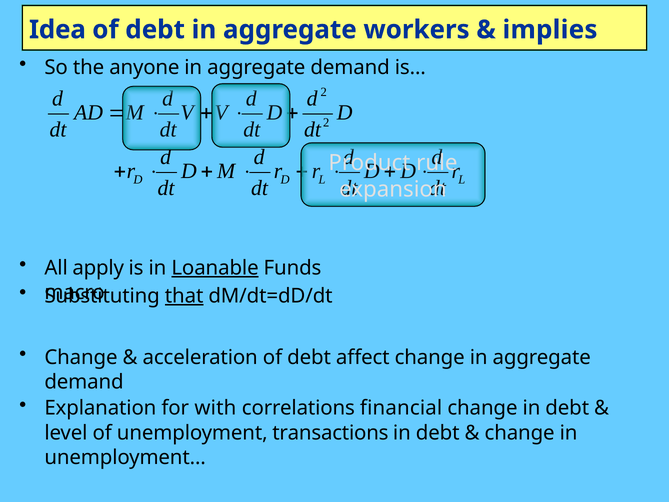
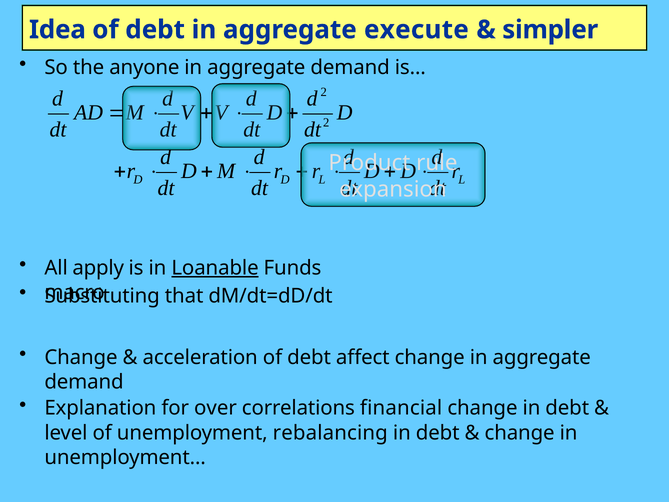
workers: workers -> execute (416, 30)
implies: implies -> simpler (550, 30)
that underline: present -> none (184, 296)
with: with -> over (215, 408)
transactions: transactions -> rebalancing (330, 433)
